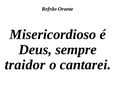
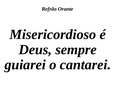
traidor: traidor -> guiarei (25, 65)
